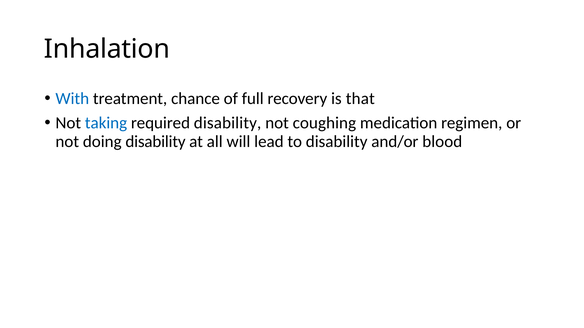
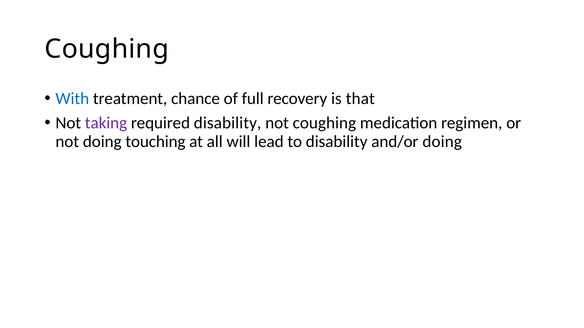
Inhalation: Inhalation -> Coughing (107, 49)
taking colour: blue -> purple (106, 123)
doing disability: disability -> touching (155, 142)
and/or blood: blood -> doing (442, 142)
